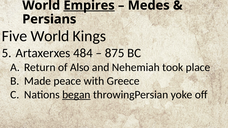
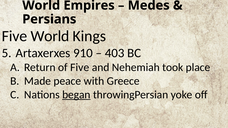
Empires underline: present -> none (89, 5)
484: 484 -> 910 (83, 53)
875: 875 -> 403 (115, 53)
of Also: Also -> Five (80, 67)
